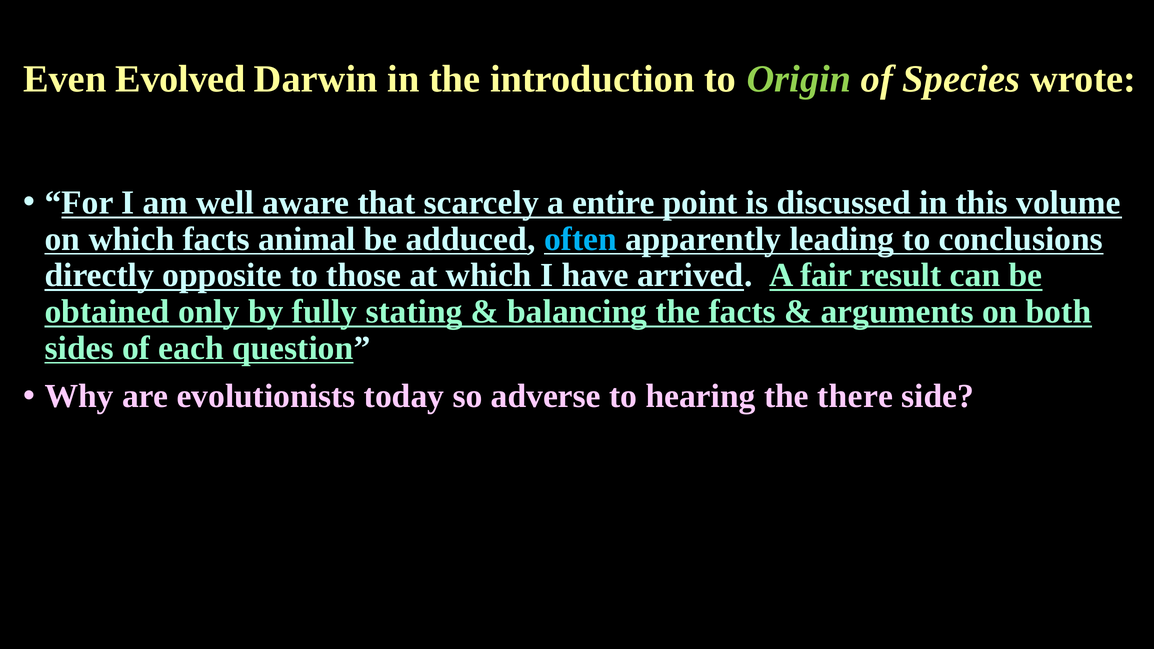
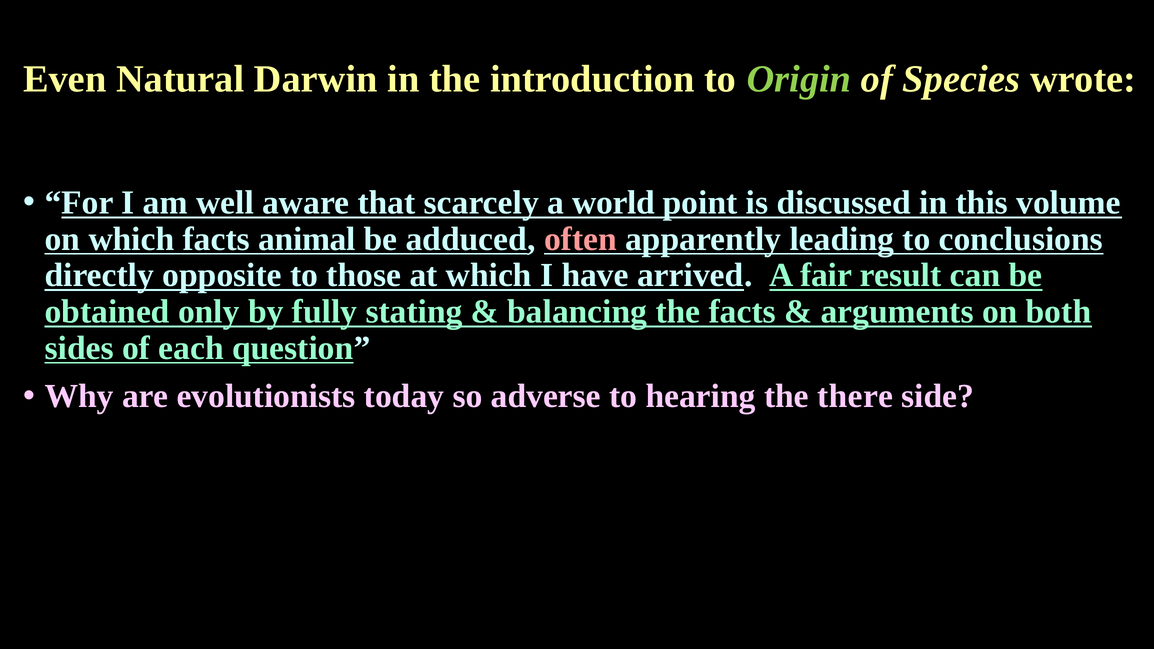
Evolved: Evolved -> Natural (180, 79)
entire: entire -> world (614, 203)
often colour: light blue -> pink (580, 239)
